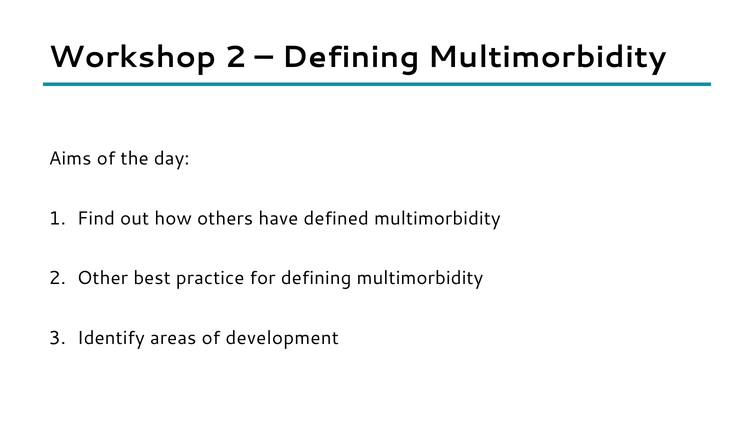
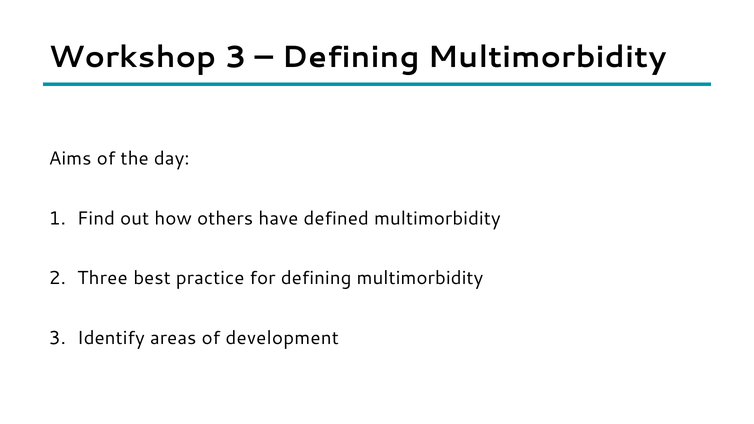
Workshop 2: 2 -> 3 (236, 57)
Other: Other -> Three (102, 278)
